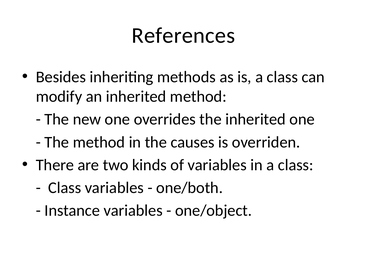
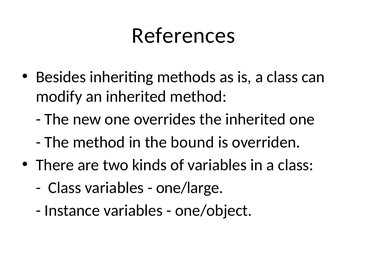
causes: causes -> bound (192, 142)
one/both: one/both -> one/large (190, 188)
